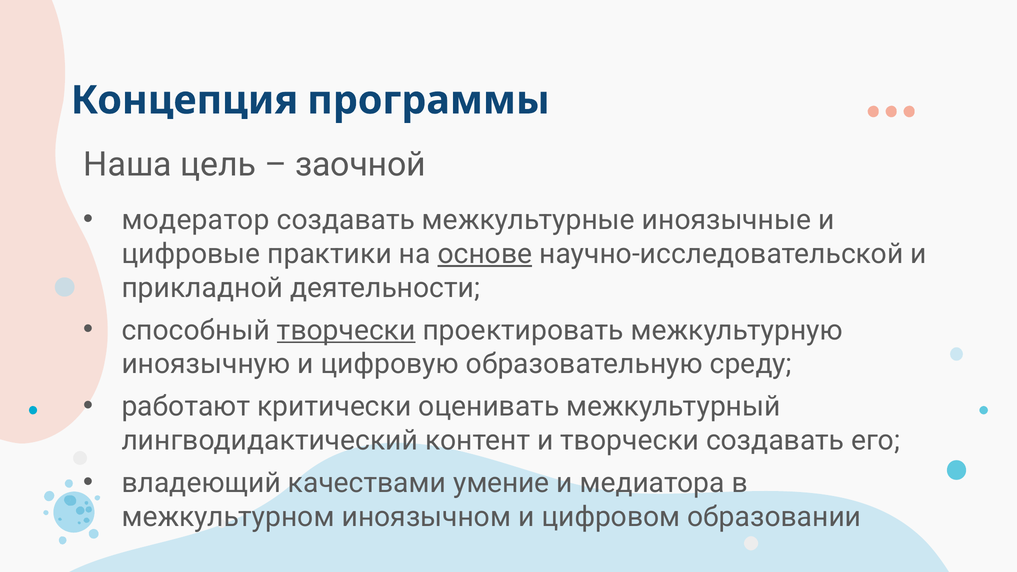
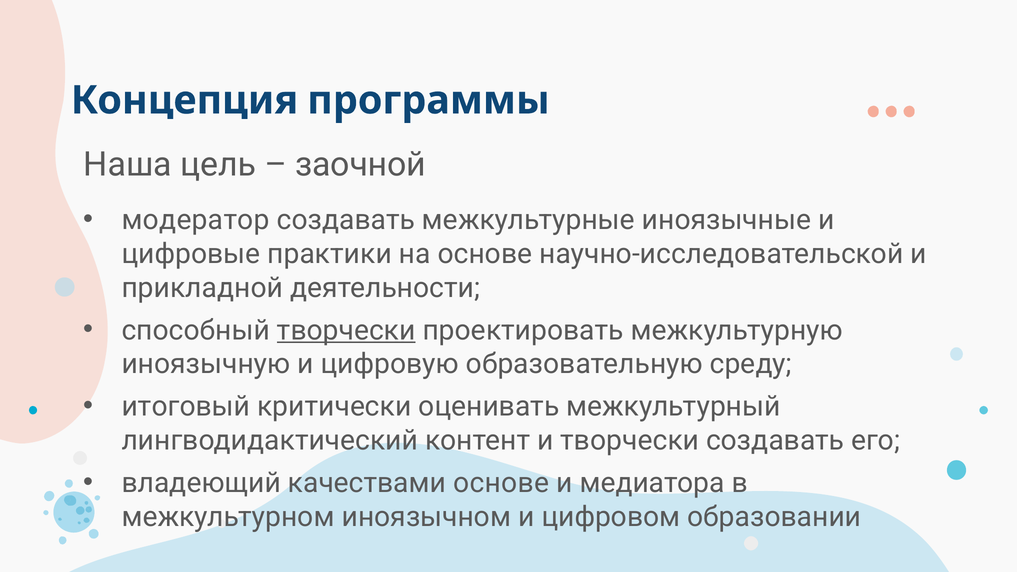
основе underline: present -> none (485, 254)
работают: работают -> итоговый (186, 407)
качествами умение: умение -> основе (501, 483)
